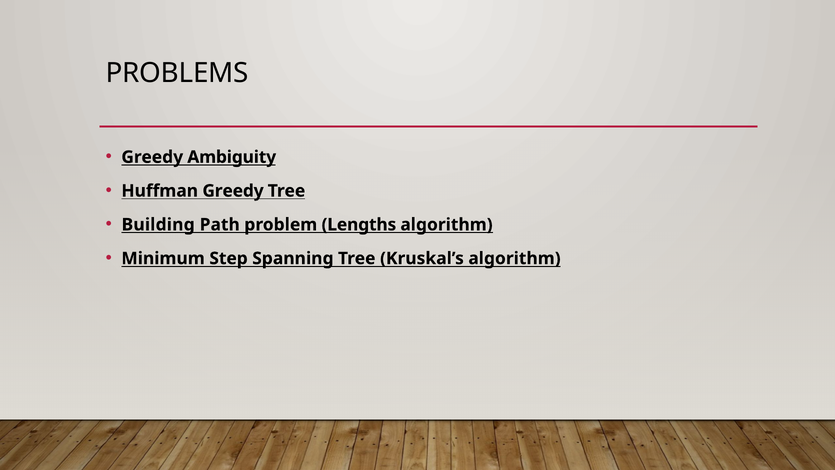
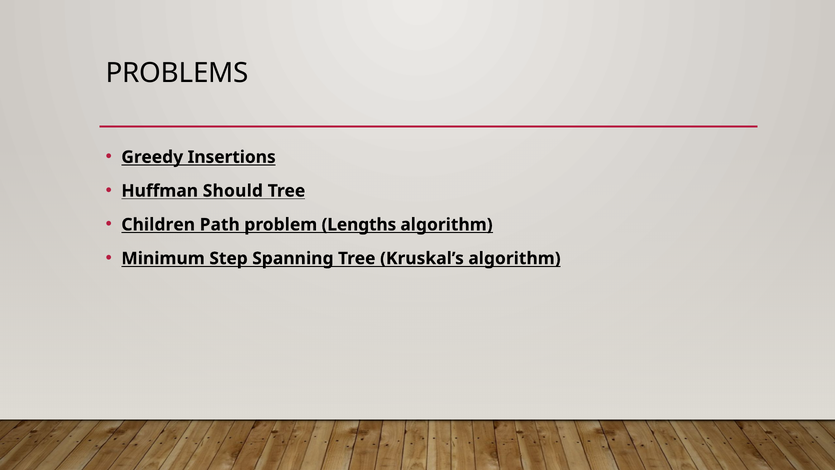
Ambiguity: Ambiguity -> Insertions (232, 157)
Huffman Greedy: Greedy -> Should (233, 191)
Building: Building -> Children (158, 225)
